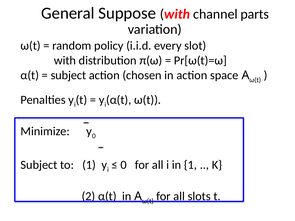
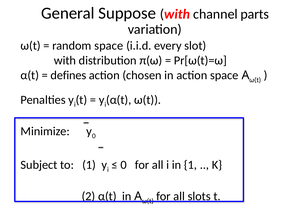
random policy: policy -> space (109, 46)
subject: subject -> defines (68, 75)
